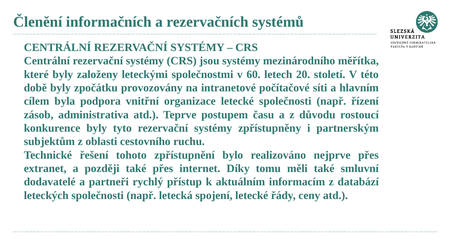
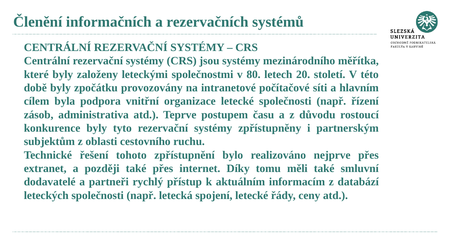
60: 60 -> 80 (254, 75)
